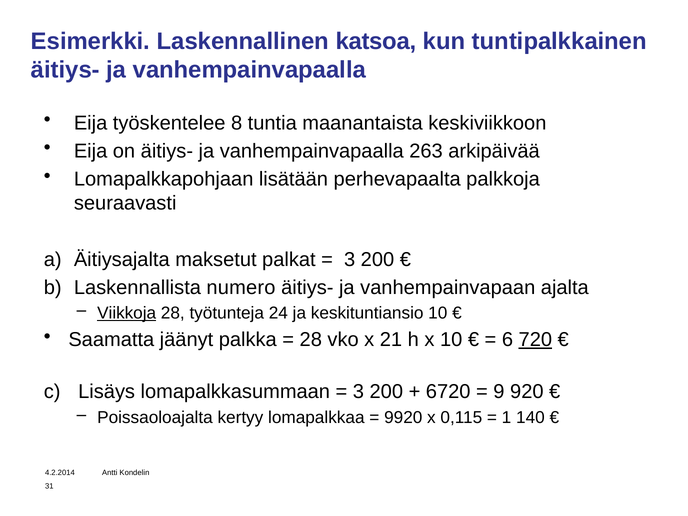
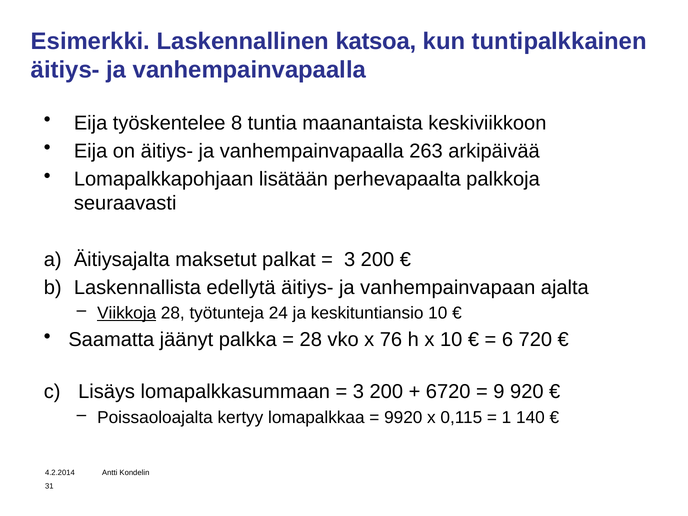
numero: numero -> edellytä (241, 288)
21: 21 -> 76 (391, 340)
720 underline: present -> none (535, 340)
